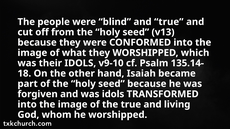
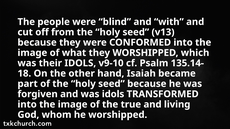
and true: true -> with (169, 22)
